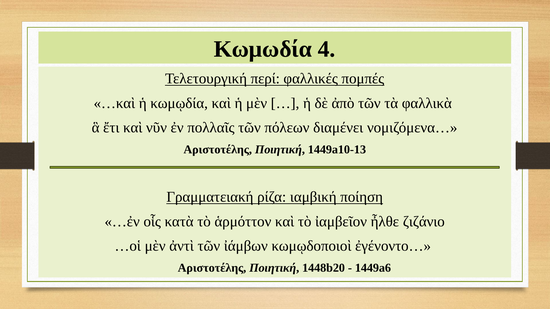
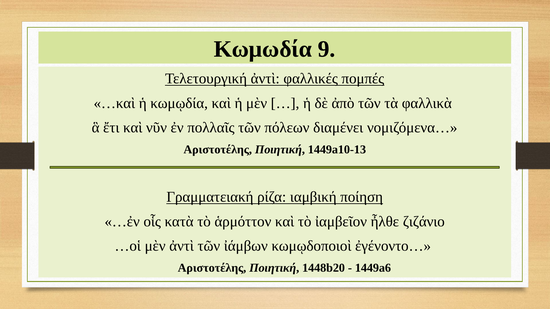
4: 4 -> 9 (327, 49)
Τελετουργική περί: περί -> ἀντὶ (265, 79)
